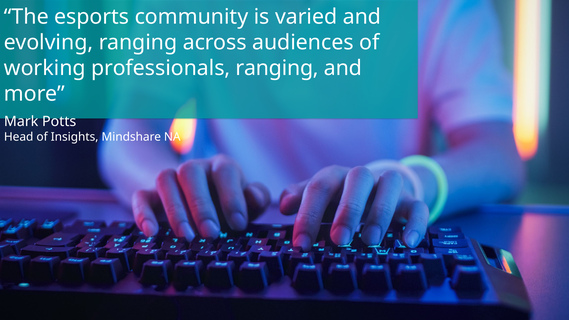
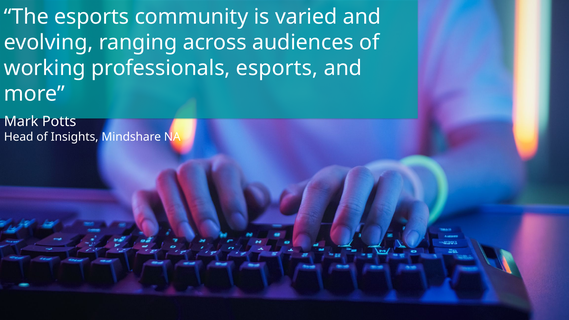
professionals ranging: ranging -> esports (277, 68)
